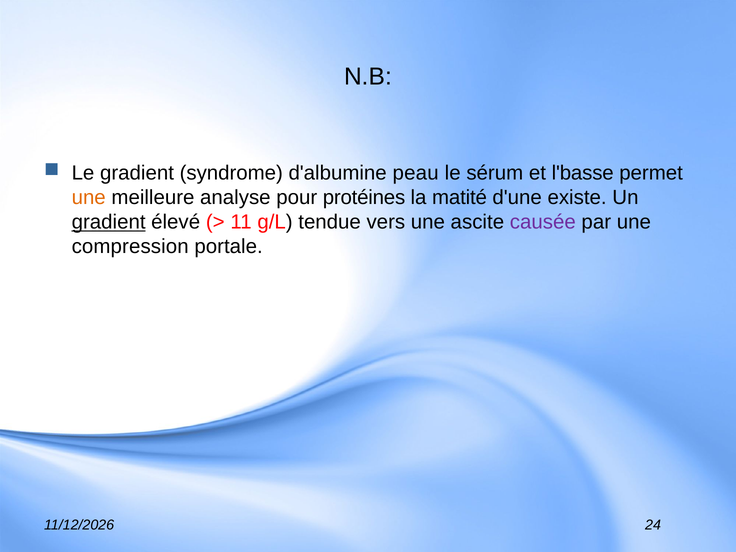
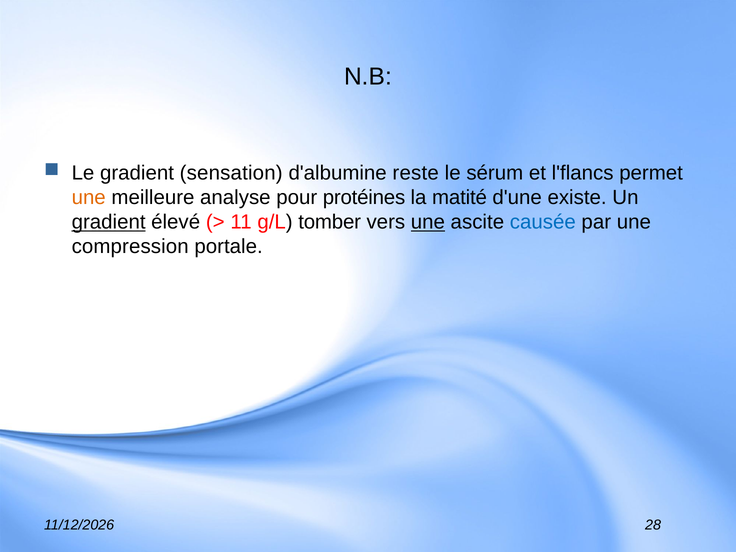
syndrome: syndrome -> sensation (231, 173)
peau: peau -> reste (416, 173)
l'basse: l'basse -> l'flancs (583, 173)
tendue: tendue -> tomber (330, 222)
une underline: none -> present (428, 222)
causée colour: purple -> blue (543, 222)
24: 24 -> 28 (653, 525)
